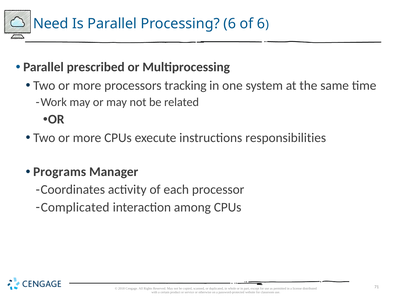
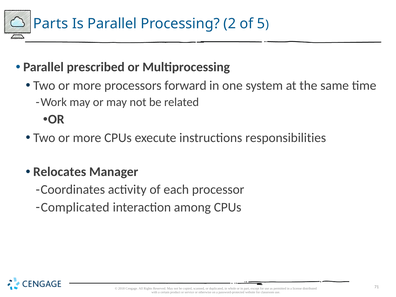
Need: Need -> Parts (51, 24)
Processing 6: 6 -> 2 (230, 24)
of 6: 6 -> 5 (261, 24)
tracking: tracking -> forward (185, 85)
Programs: Programs -> Relocates (60, 172)
